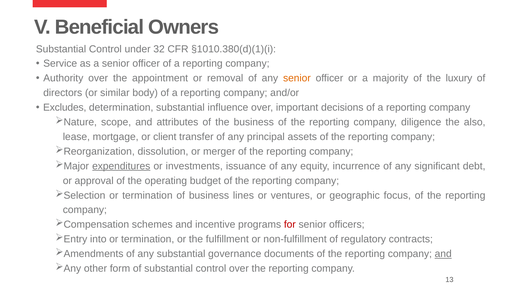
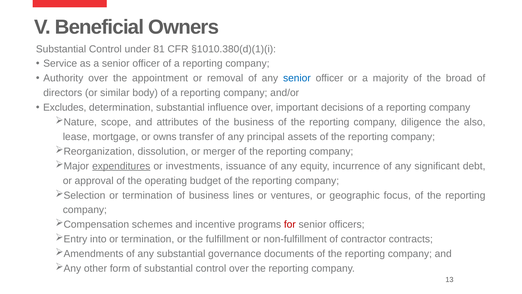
32: 32 -> 81 (159, 49)
senior colour: orange -> blue (297, 78)
luxury: luxury -> broad (459, 78)
client: client -> owns (165, 137)
regulatory: regulatory -> contractor (363, 239)
and underline: present -> none (443, 254)
